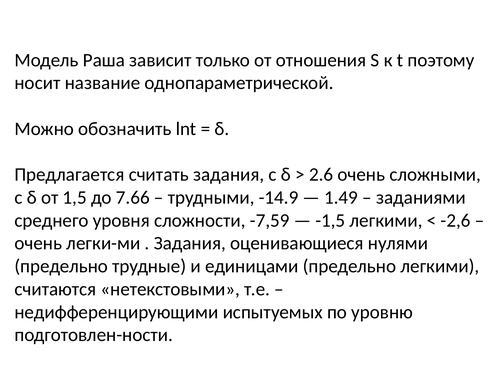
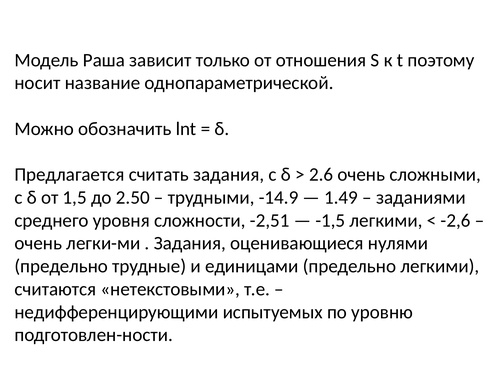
7.66: 7.66 -> 2.50 (133, 198)
-7,59: -7,59 -> -2,51 (270, 221)
